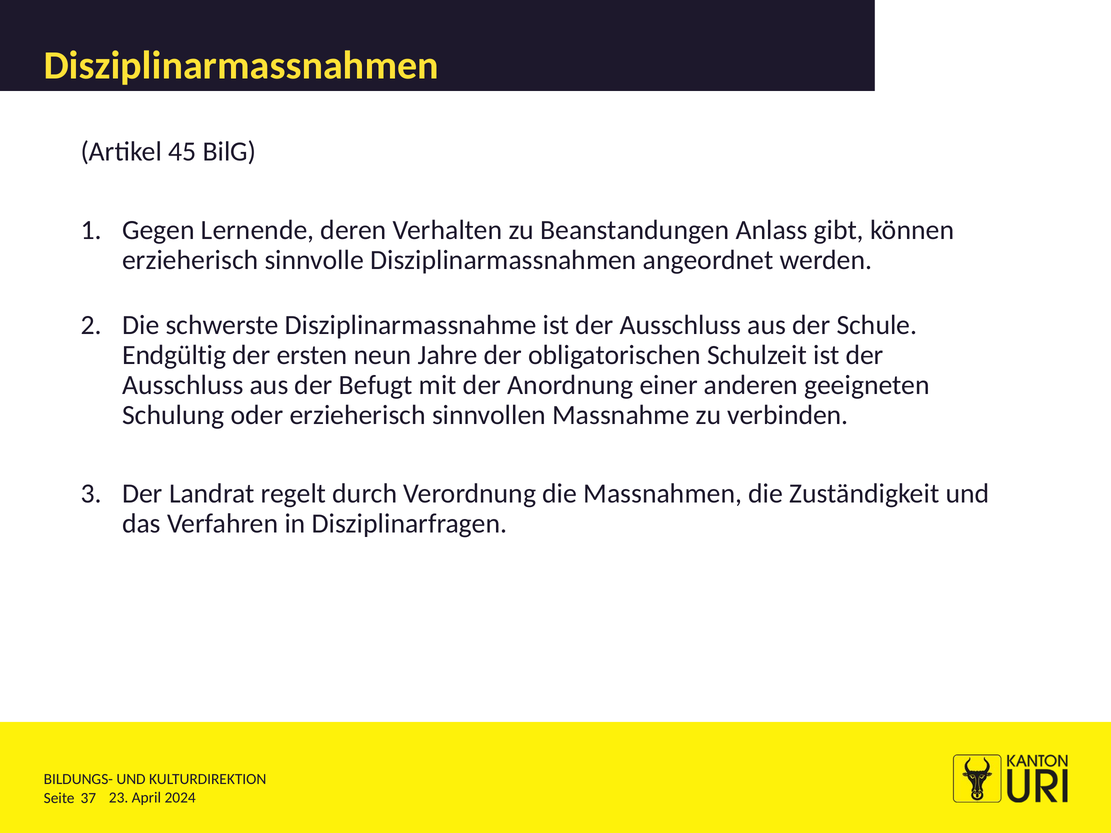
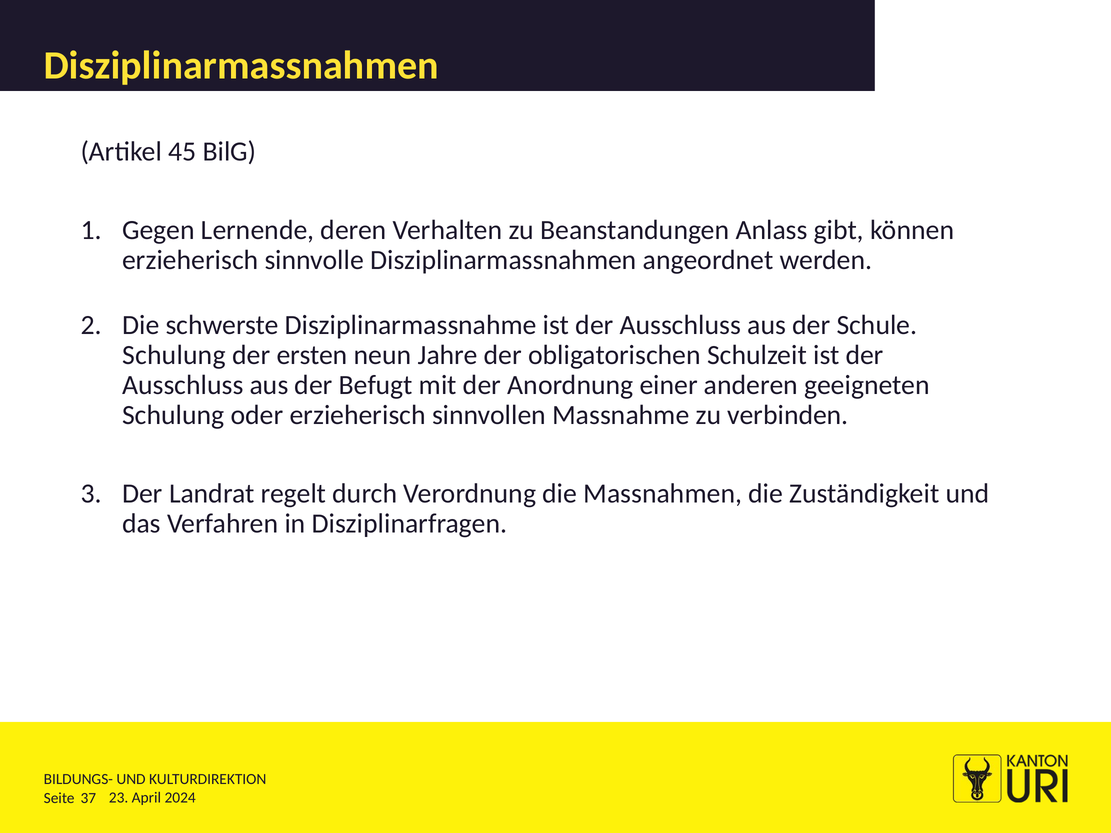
Endgültig: Endgültig -> Schulung (174, 355)
